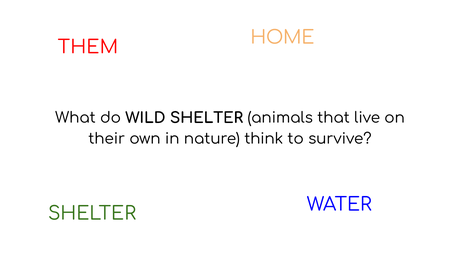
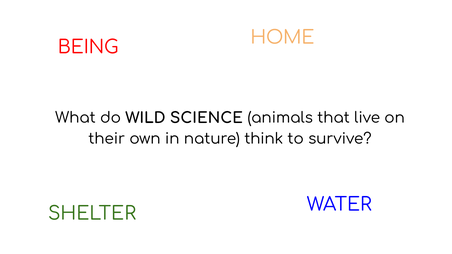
THEM: THEM -> BEING (88, 47)
WILD SHELTER: SHELTER -> SCIENCE (206, 118)
